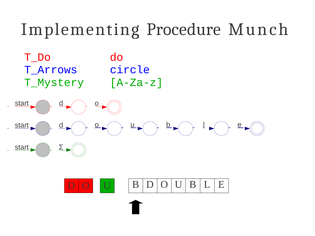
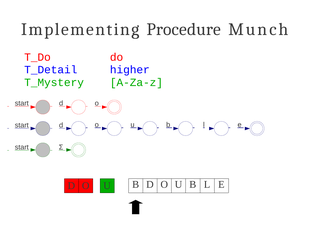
T_Arrows: T_Arrows -> T_Detail (51, 70)
circle: circle -> higher (130, 70)
